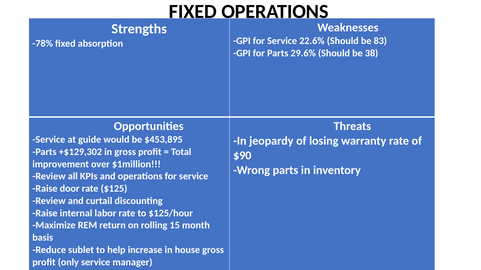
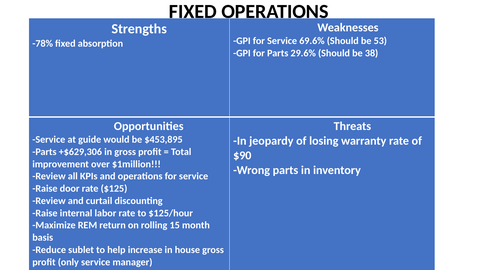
22.6%: 22.6% -> 69.6% (312, 41)
83: 83 -> 53 (380, 41)
+$129,302: +$129,302 -> +$629,306 (80, 152)
